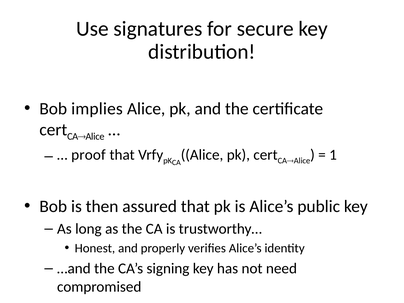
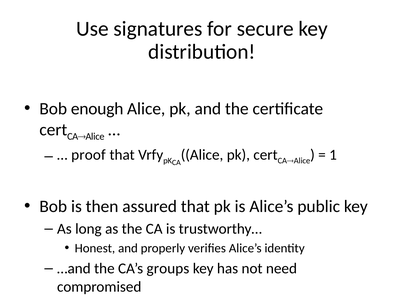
implies: implies -> enough (97, 109)
signing: signing -> groups (168, 268)
